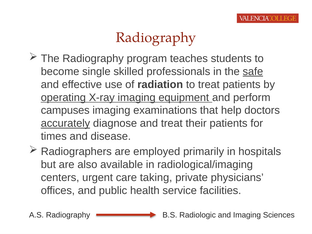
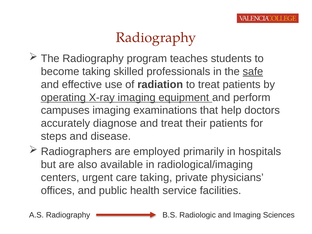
become single: single -> taking (96, 71)
accurately underline: present -> none (65, 123)
times: times -> steps (54, 136)
